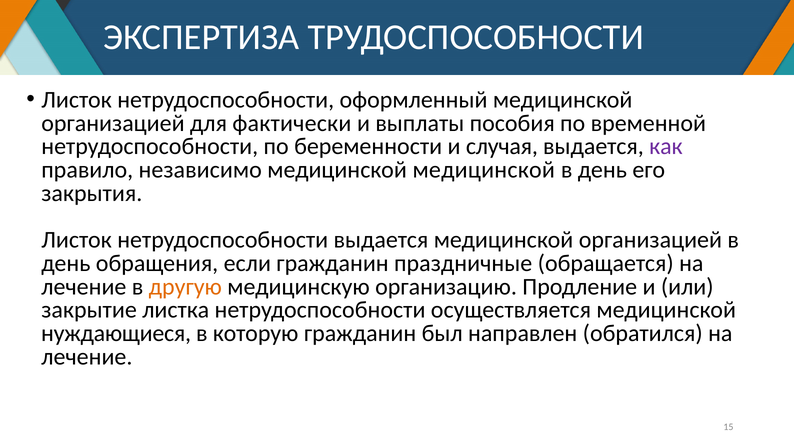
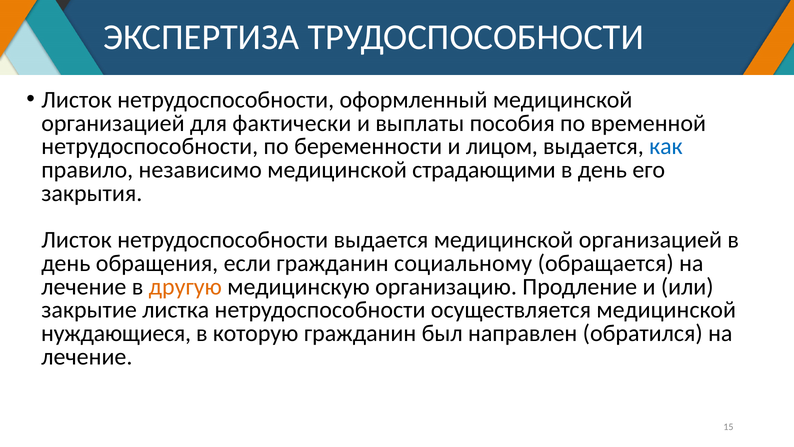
случая: случая -> лицом (502, 146)
как colour: purple -> blue (666, 146)
медицинской медицинской: медицинской -> страдающими (484, 170)
праздничные: праздничные -> социальному (463, 263)
